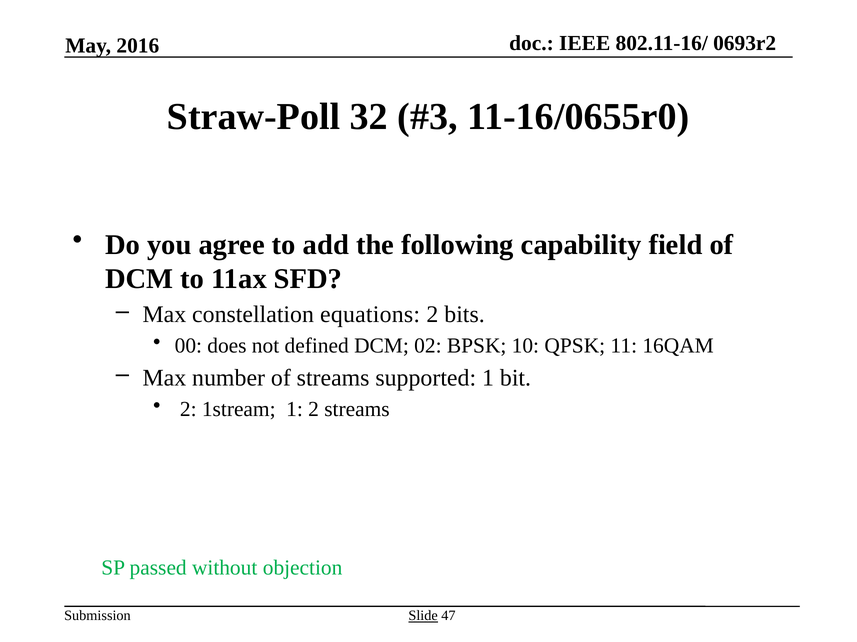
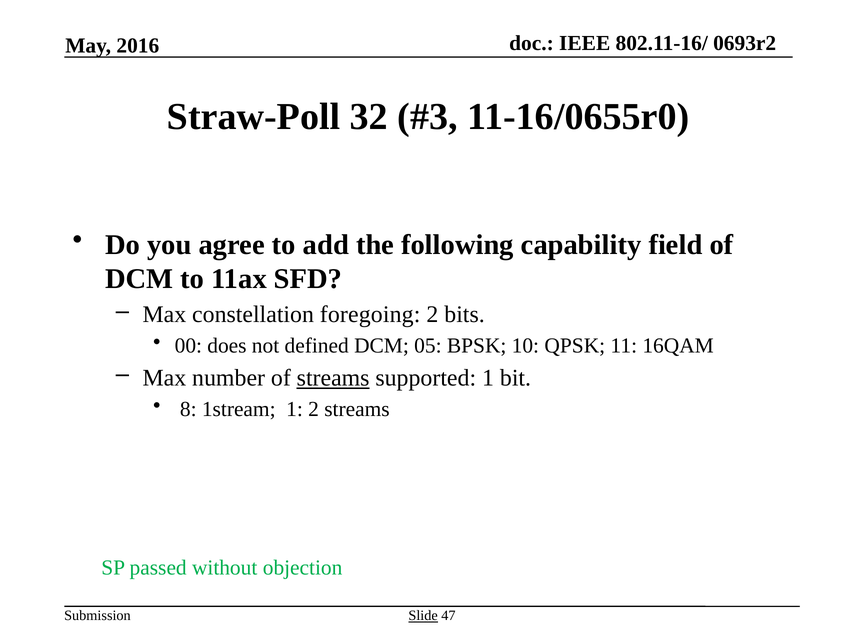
equations: equations -> foregoing (370, 315)
02: 02 -> 05 (428, 346)
streams underline: none -> present (333, 378)
2: 2 -> 8 (188, 410)
